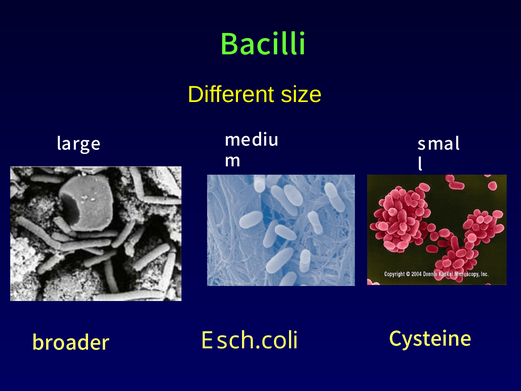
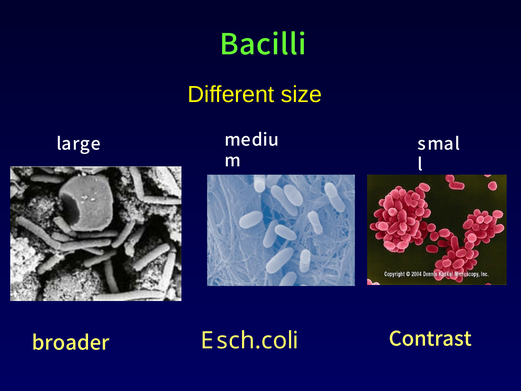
Cysteine: Cysteine -> Contrast (430, 339)
